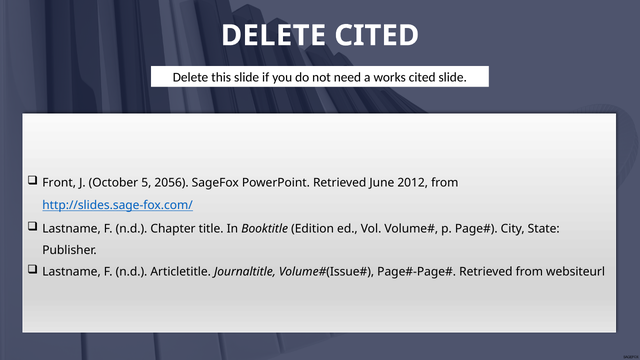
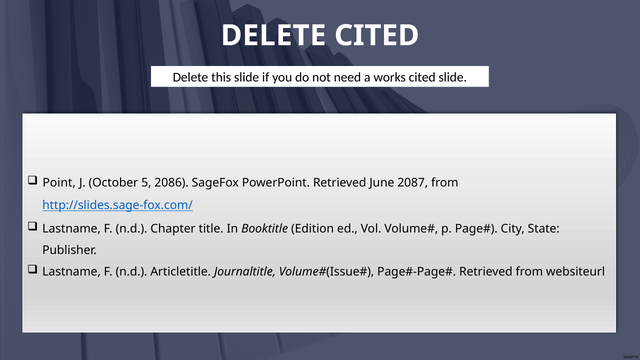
Front: Front -> Point (59, 183)
2056: 2056 -> 2086 (172, 183)
2012: 2012 -> 2087 (413, 183)
